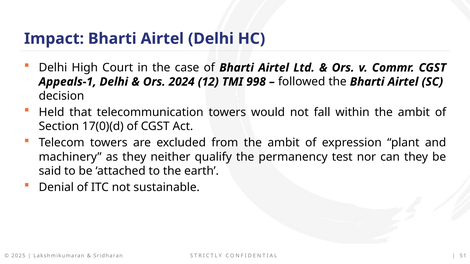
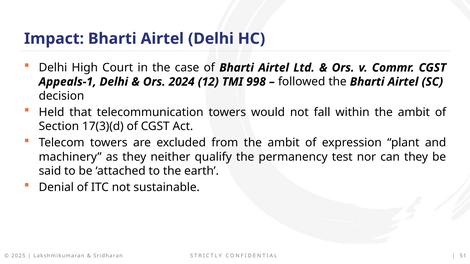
17(0)(d: 17(0)(d -> 17(3)(d (103, 127)
